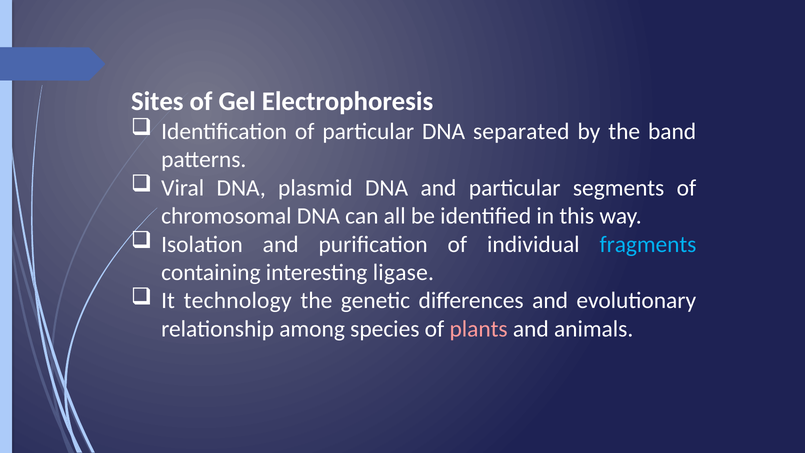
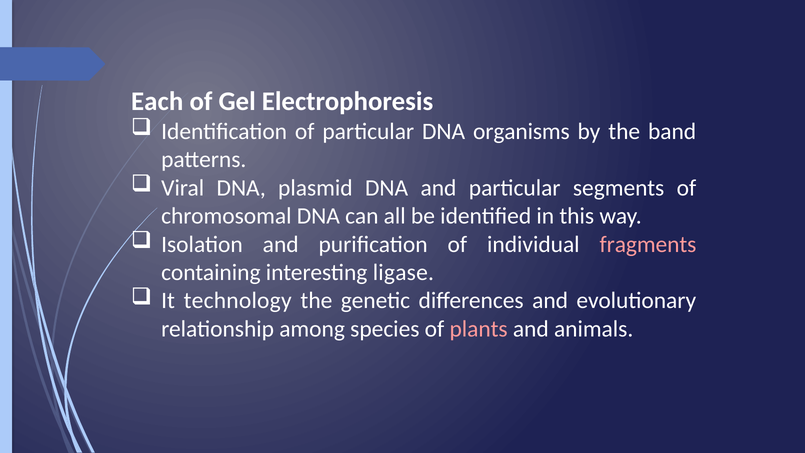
Sites: Sites -> Each (157, 101)
separated: separated -> organisms (521, 131)
fragments colour: light blue -> pink (648, 244)
